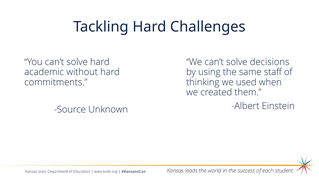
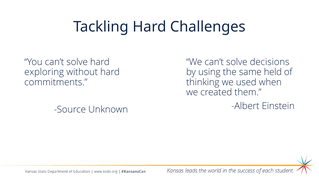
academic: academic -> exploring (44, 72)
staff: staff -> held (273, 72)
